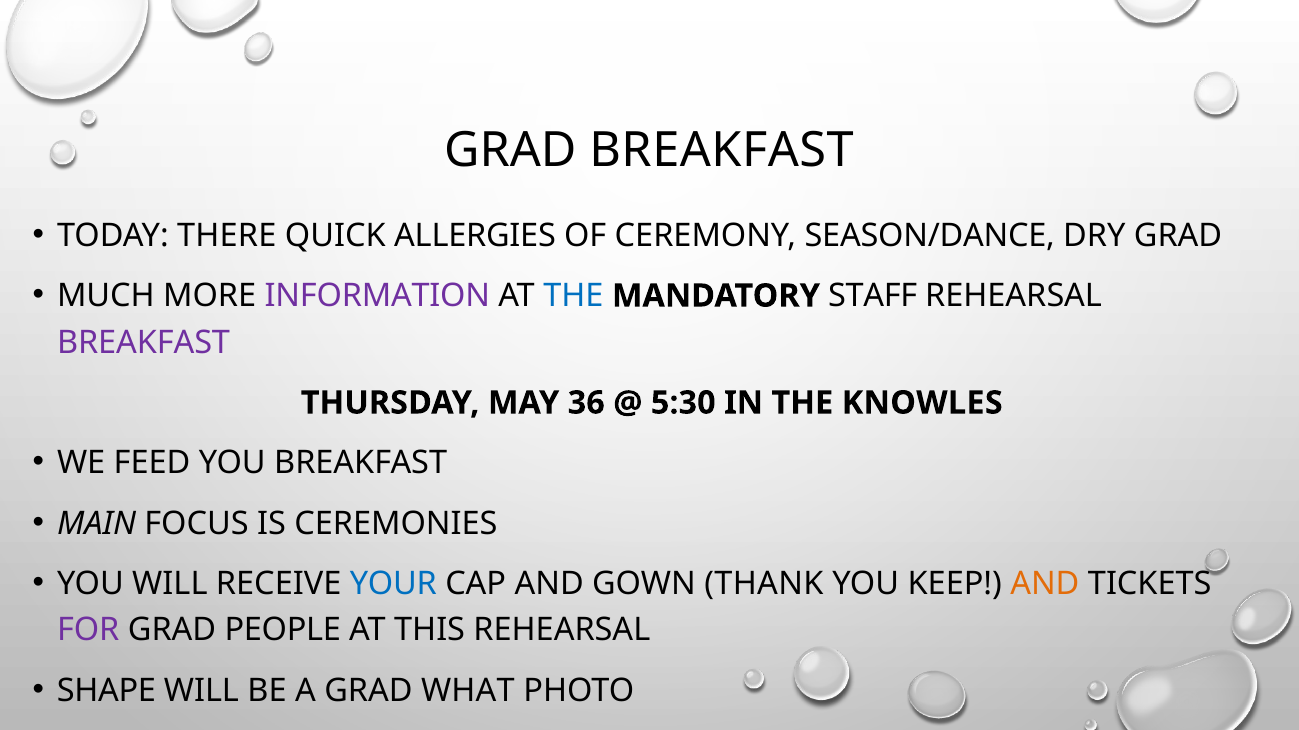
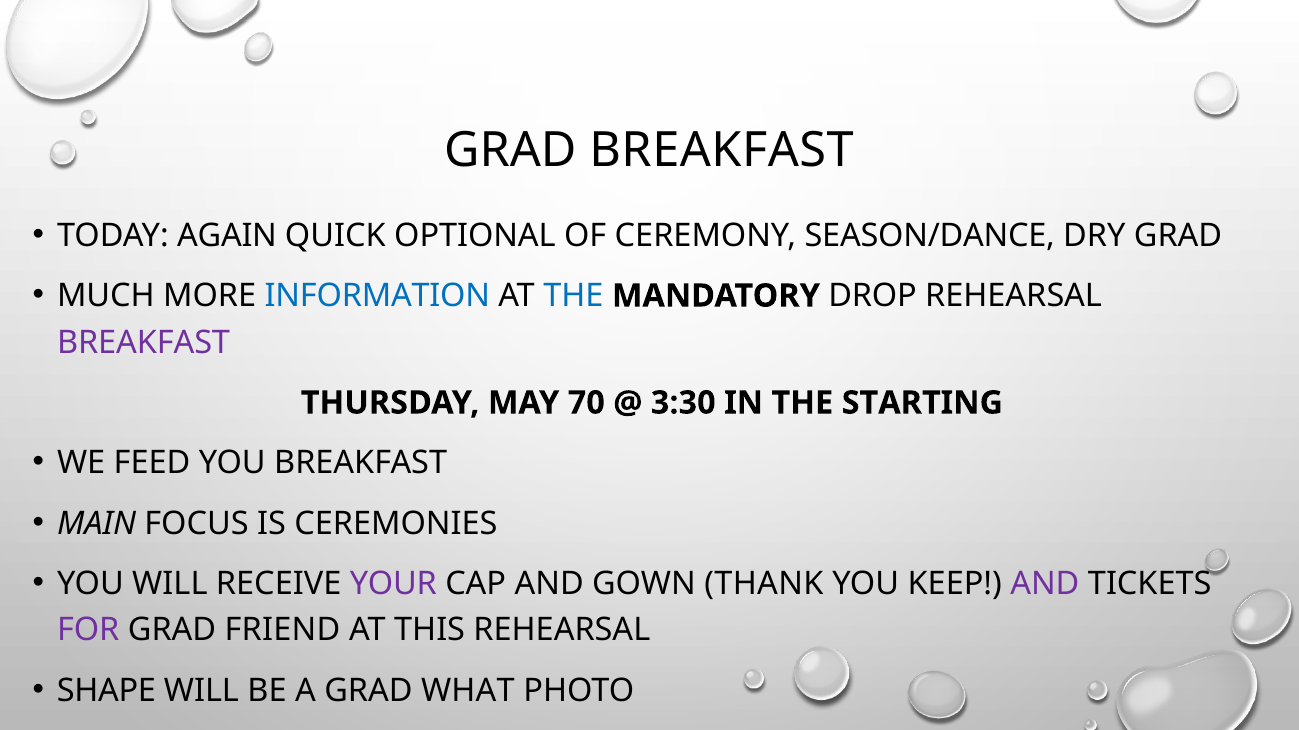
THERE: THERE -> AGAIN (227, 236)
ALLERGIES: ALLERGIES -> OPTIONAL (475, 236)
INFORMATION colour: purple -> blue (377, 296)
STAFF: STAFF -> DROP (873, 296)
36: 36 -> 70 (586, 403)
5:30: 5:30 -> 3:30 (683, 403)
KNOWLES: KNOWLES -> STARTING (922, 403)
YOUR colour: blue -> purple (393, 584)
AND colour: orange -> purple (1045, 584)
PEOPLE: PEOPLE -> FRIEND (282, 631)
